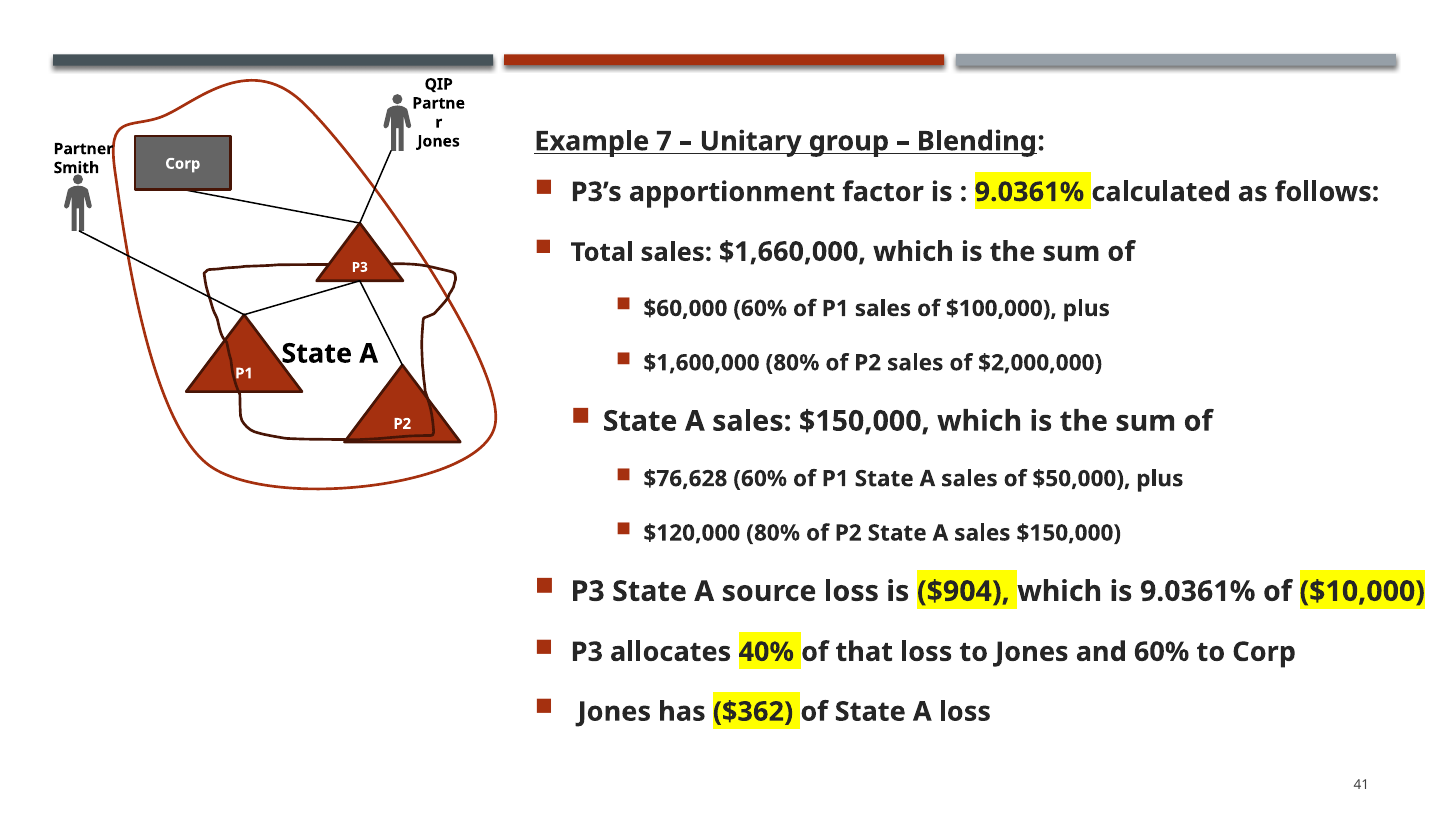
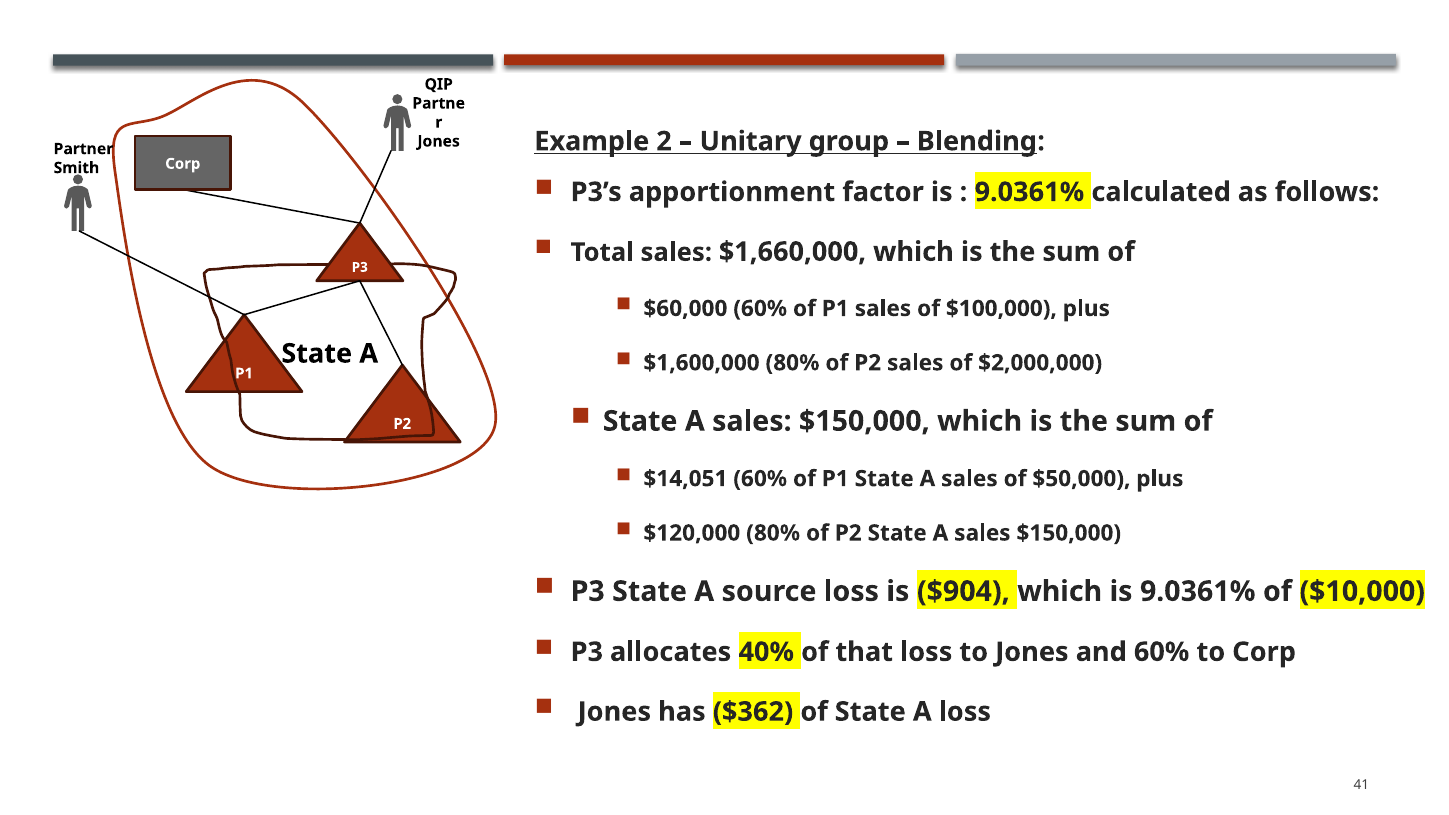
7: 7 -> 2 (664, 141)
$76,628: $76,628 -> $14,051 (685, 479)
